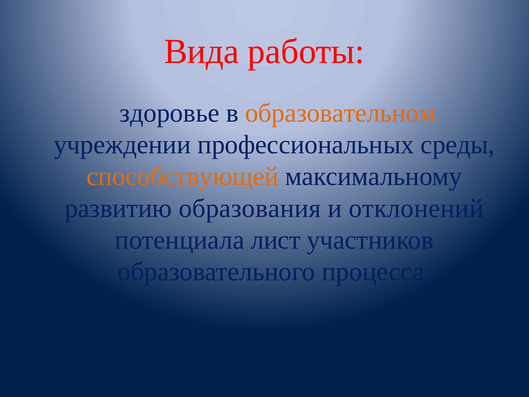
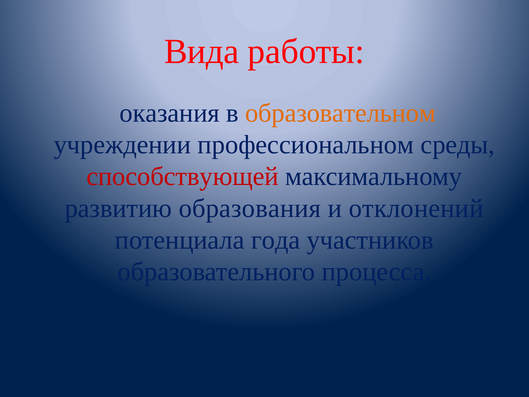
здоровье: здоровье -> оказания (170, 113)
профессиональных: профессиональных -> профессиональном (306, 145)
способствующей colour: orange -> red (183, 176)
лист: лист -> года (276, 240)
